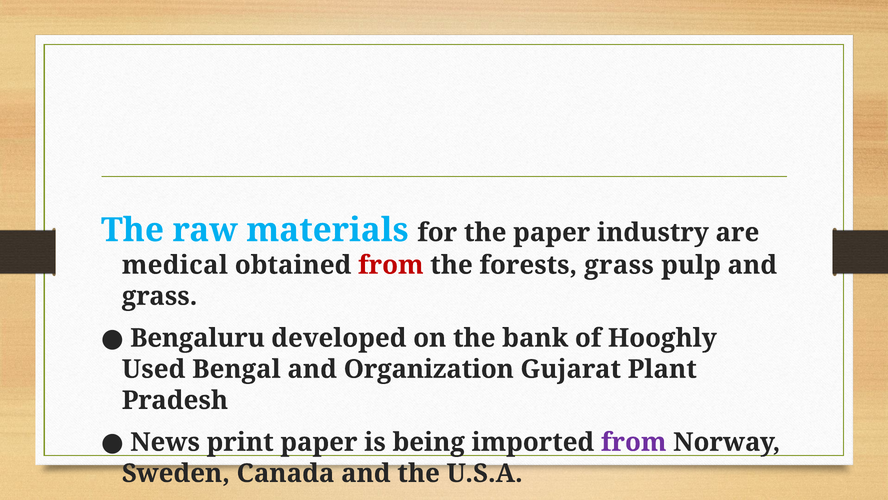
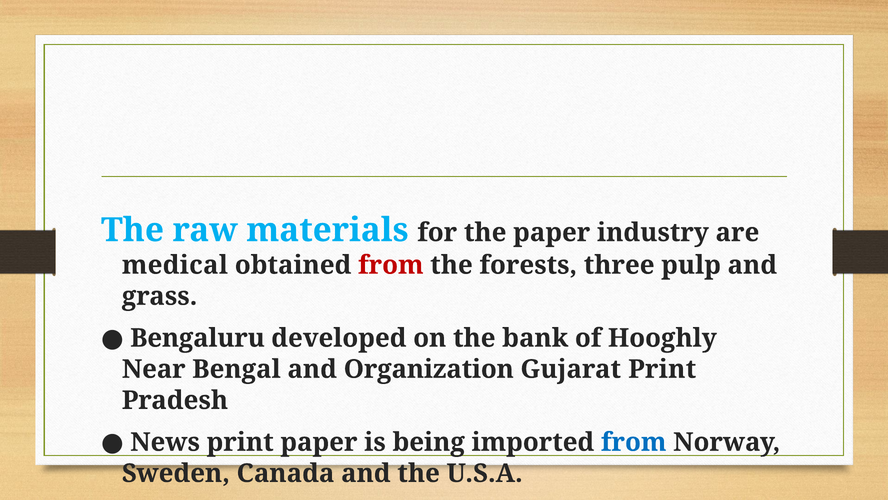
forests grass: grass -> three (619, 265)
Used: Used -> Near (154, 369)
Gujarat Plant: Plant -> Print (662, 369)
from colour: purple -> blue (634, 442)
